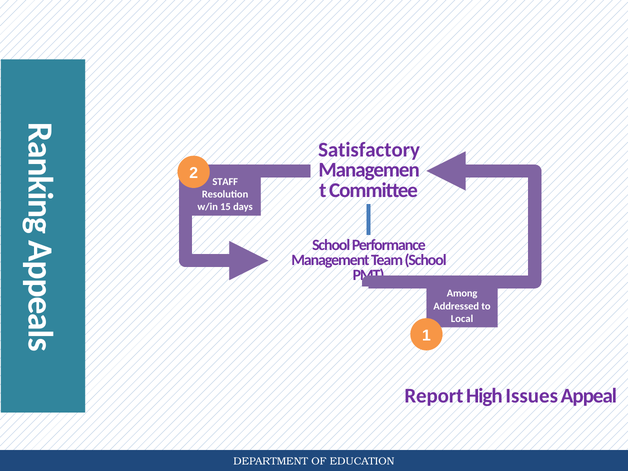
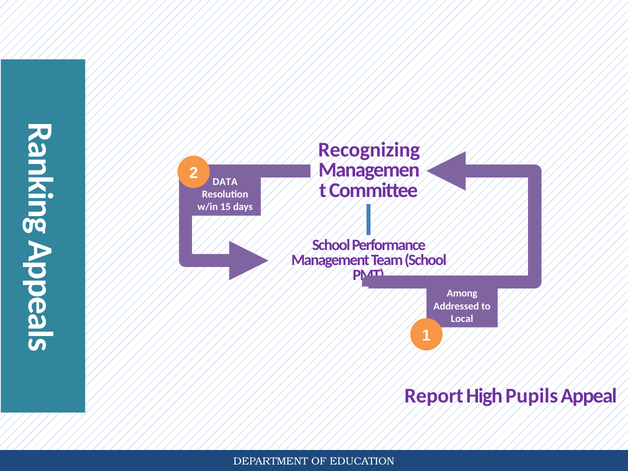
Satisfactory: Satisfactory -> Recognizing (369, 150)
STAFF: STAFF -> DATA (225, 182)
Issues: Issues -> Pupils (532, 396)
